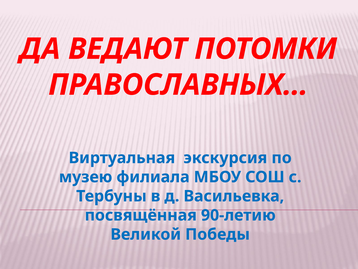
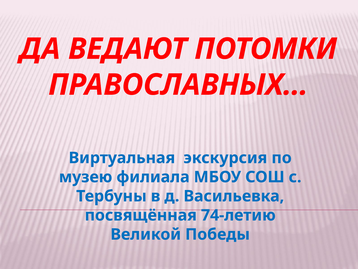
90-летию: 90-летию -> 74-летию (238, 215)
